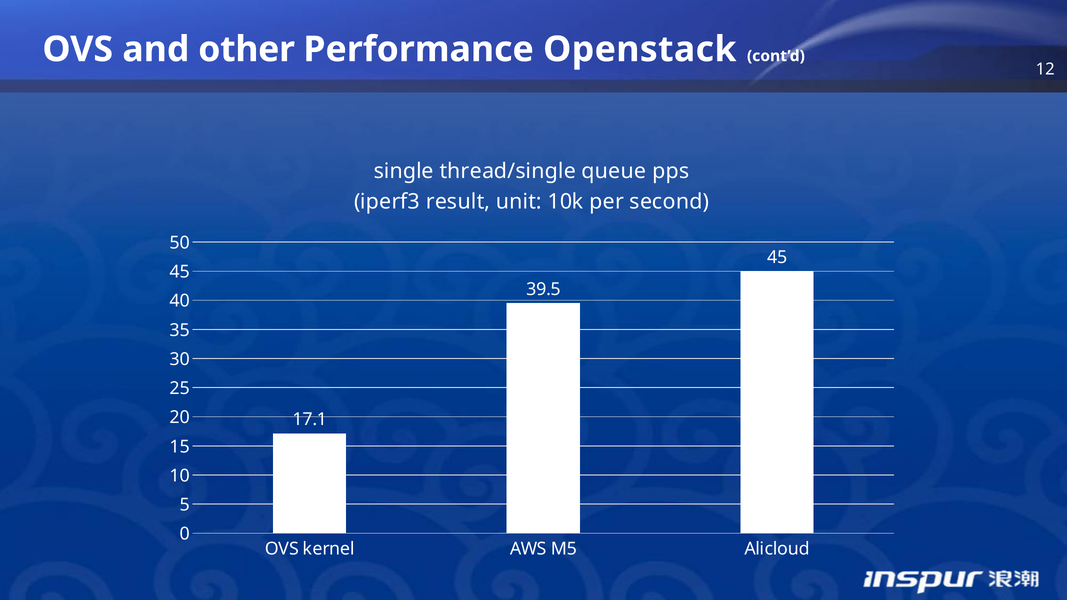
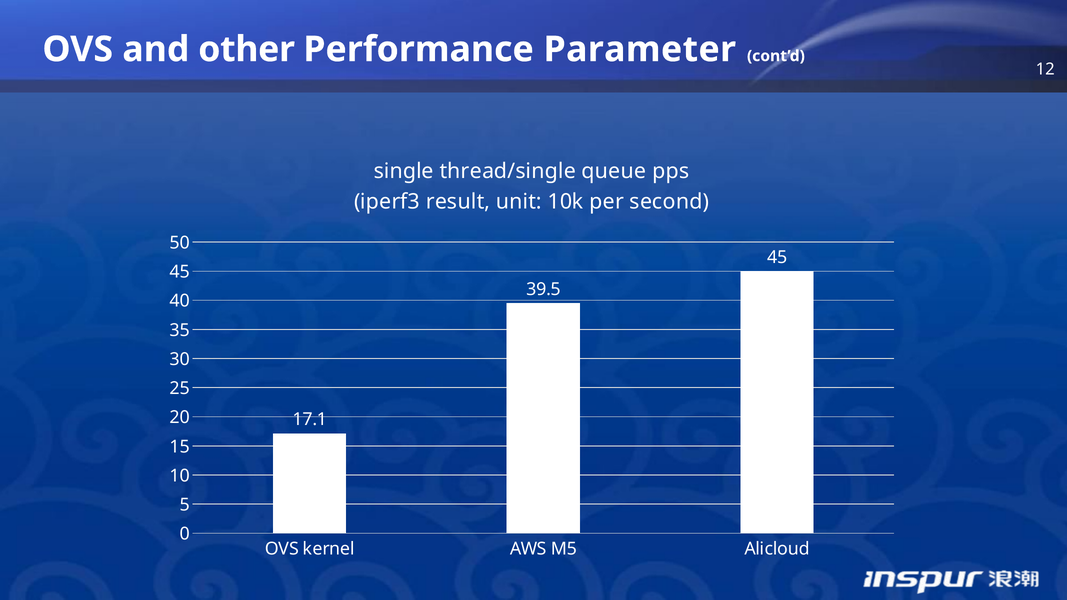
Openstack: Openstack -> Parameter (640, 49)
